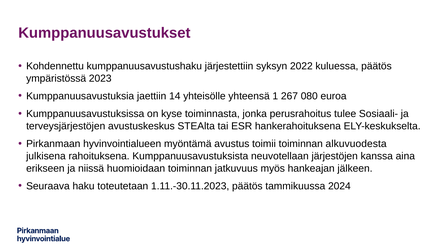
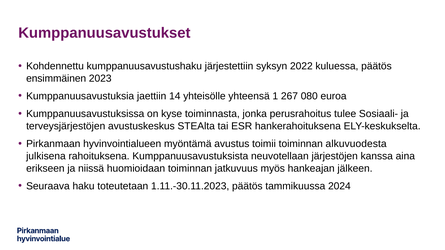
ympäristössä: ympäristössä -> ensimmäinen (56, 79)
